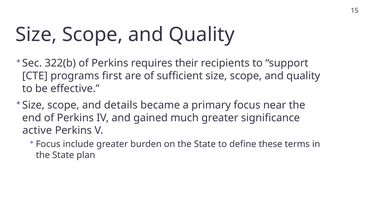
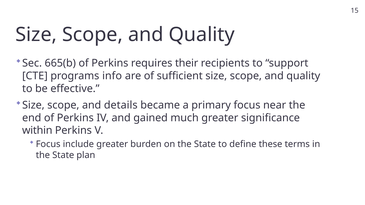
322(b: 322(b -> 665(b (60, 63)
first: first -> info (112, 76)
active: active -> within (37, 131)
